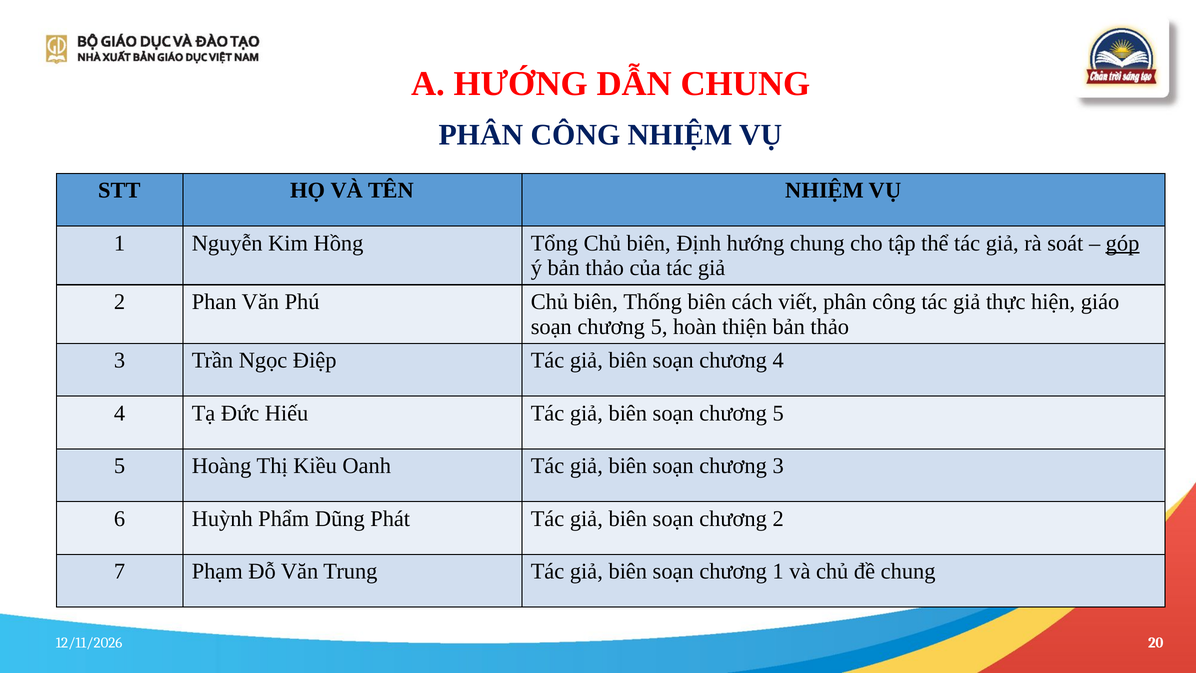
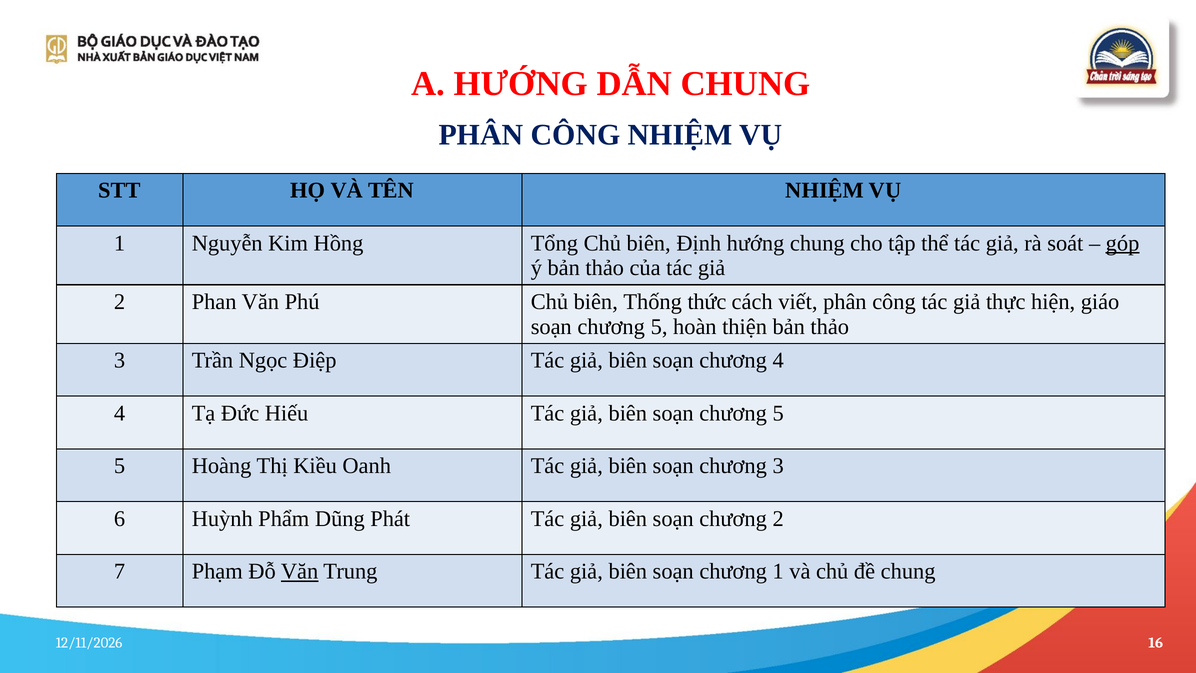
Thống biên: biên -> thức (707, 302)
Văn underline: none -> present (300, 571)
20: 20 -> 16 (1156, 642)
